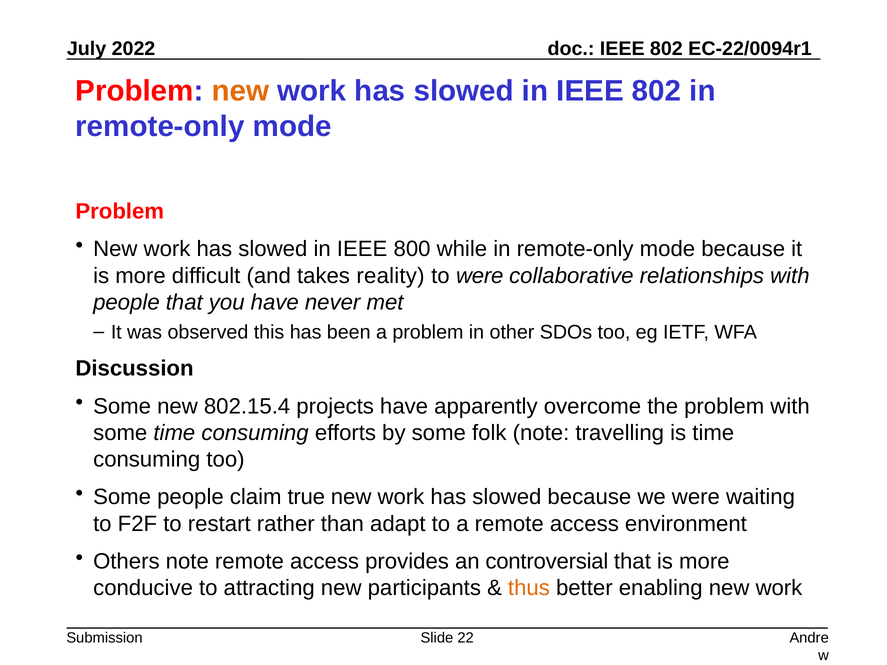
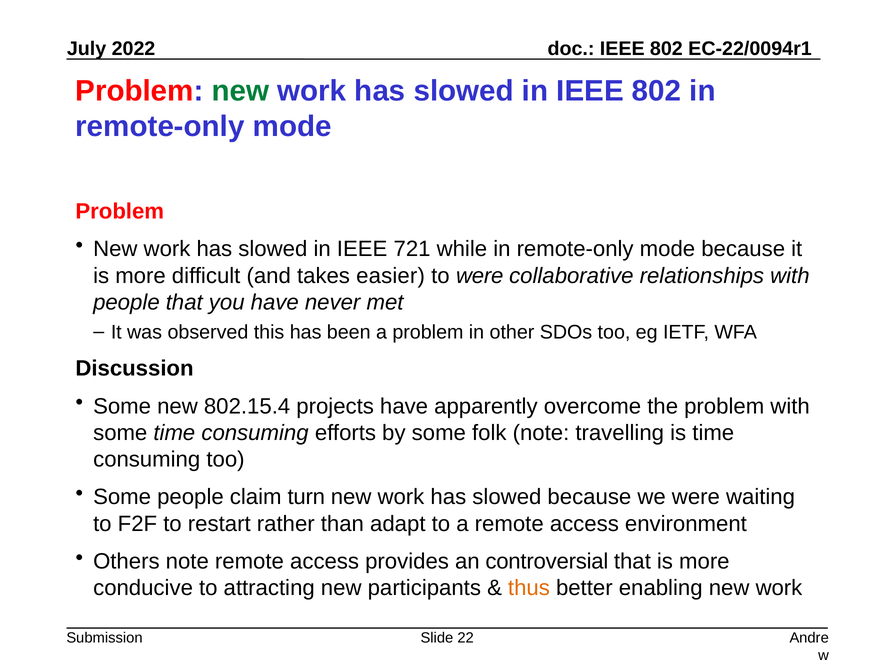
new colour: orange -> green (240, 91)
800: 800 -> 721 (412, 249)
reality: reality -> easier (391, 276)
true: true -> turn (306, 497)
